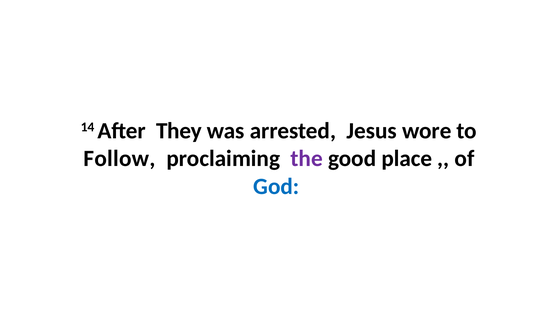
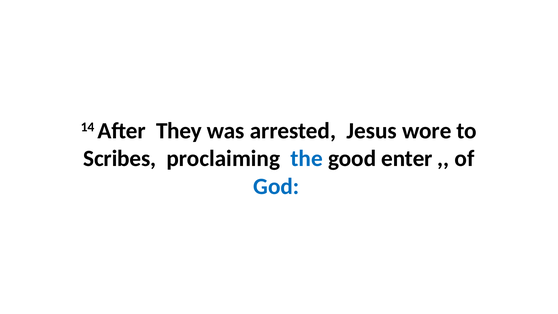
Follow: Follow -> Scribes (120, 159)
the colour: purple -> blue (307, 159)
place: place -> enter (407, 159)
